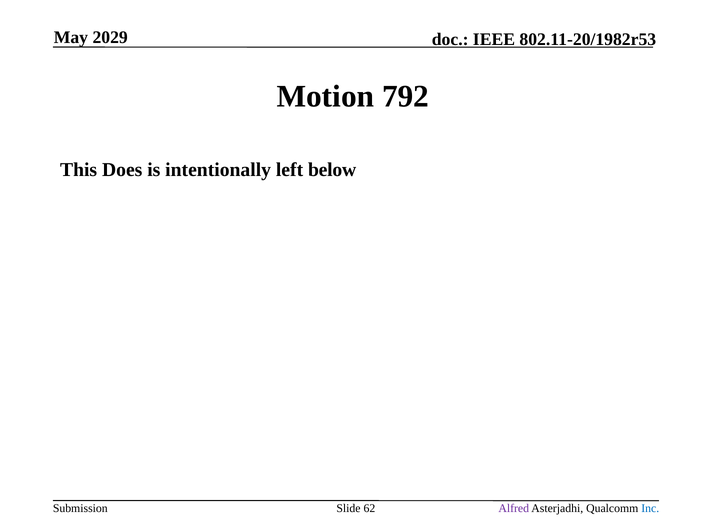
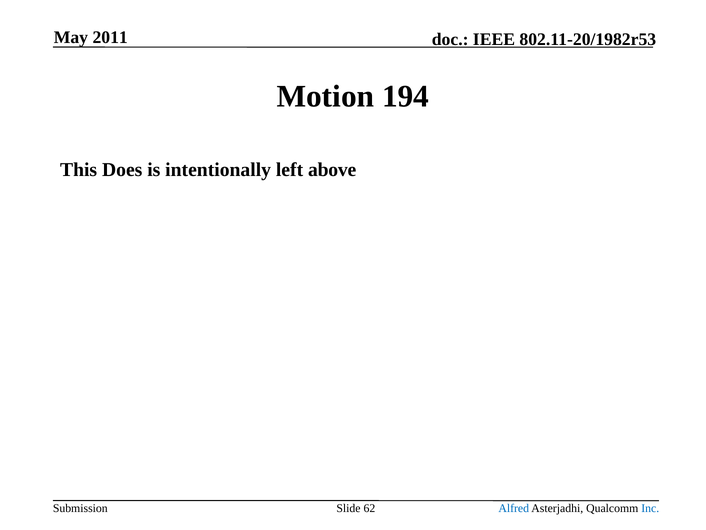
2029: 2029 -> 2011 (110, 37)
792: 792 -> 194 (406, 96)
below: below -> above (332, 170)
Alfred colour: purple -> blue (514, 508)
